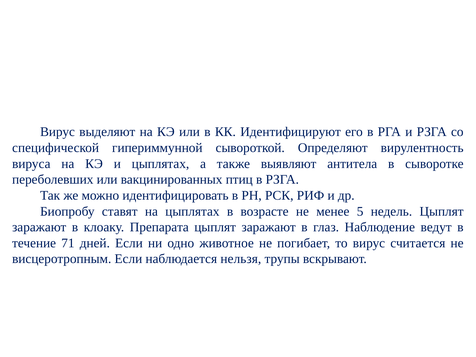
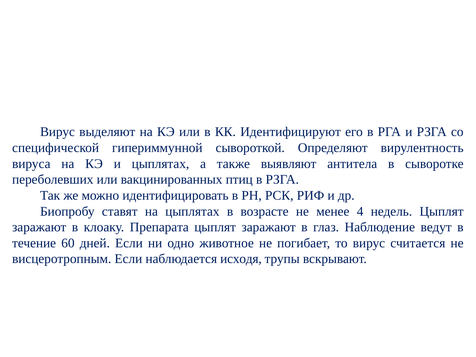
5: 5 -> 4 (360, 211)
71: 71 -> 60 (68, 243)
нельзя: нельзя -> исходя (241, 259)
